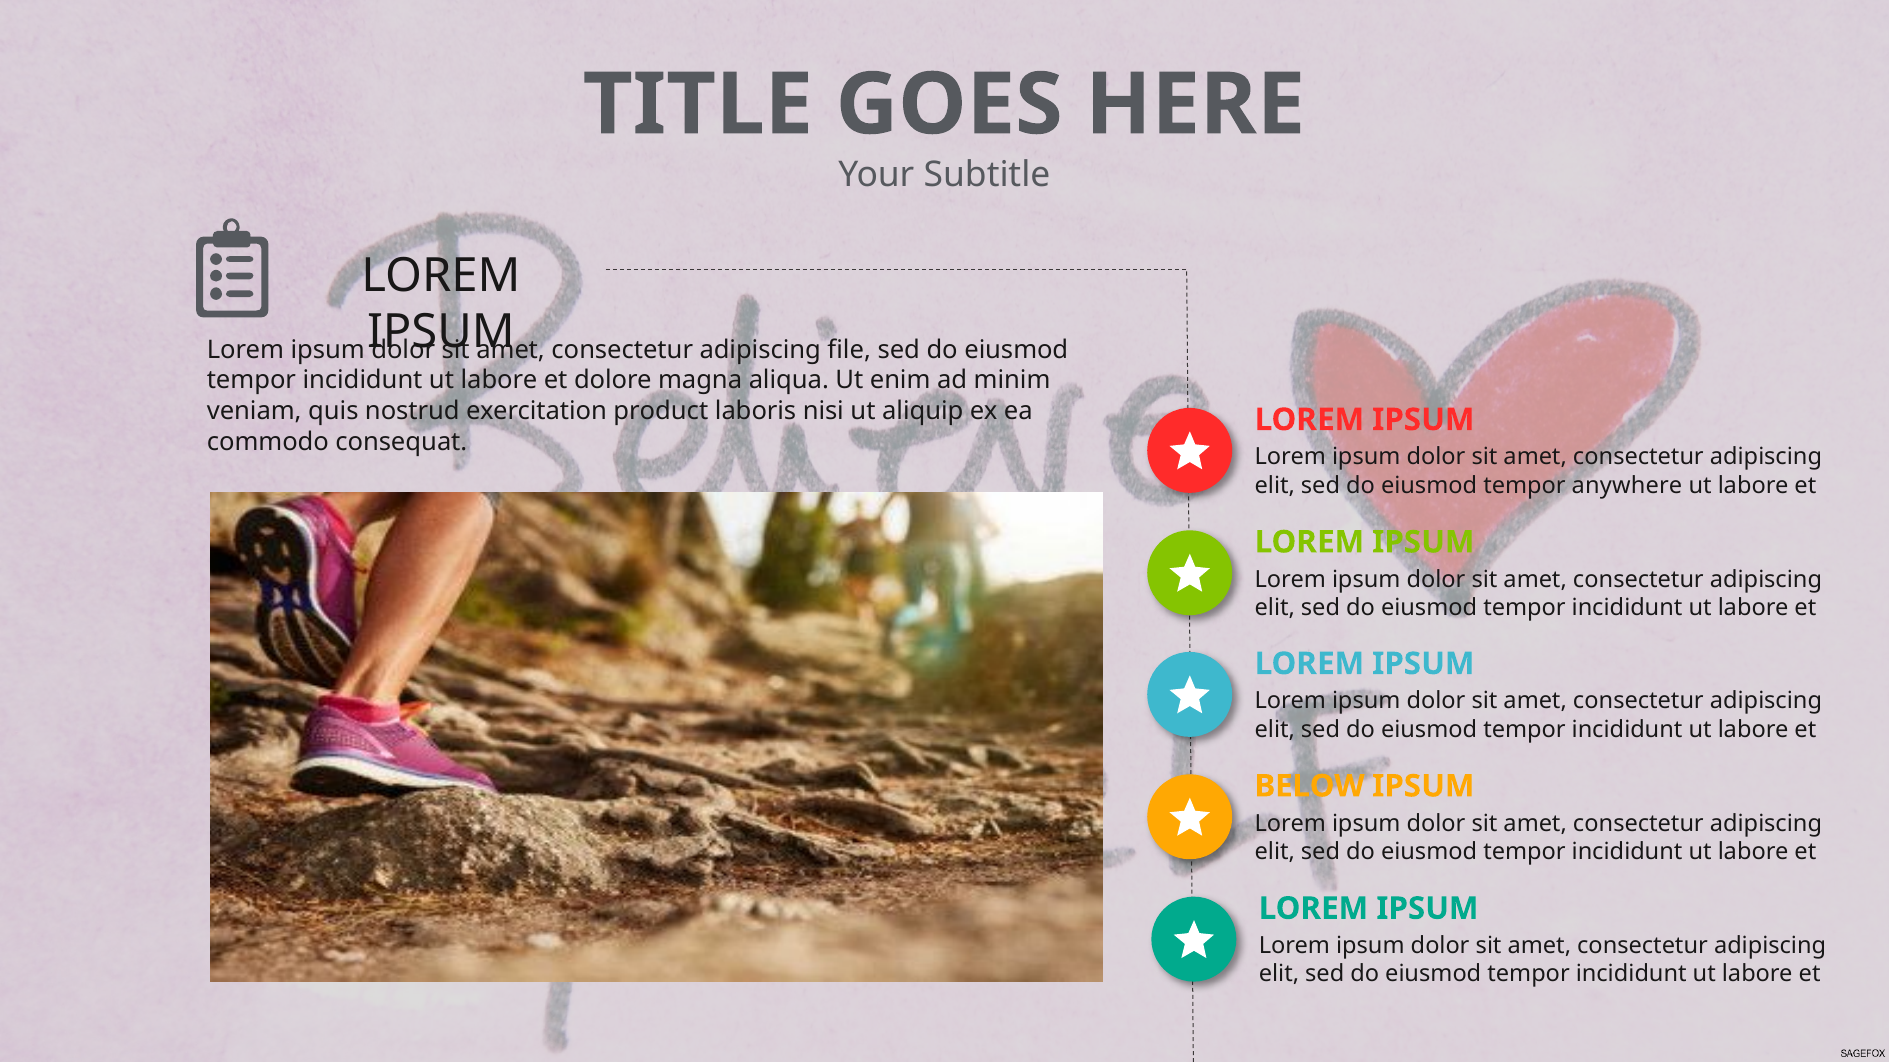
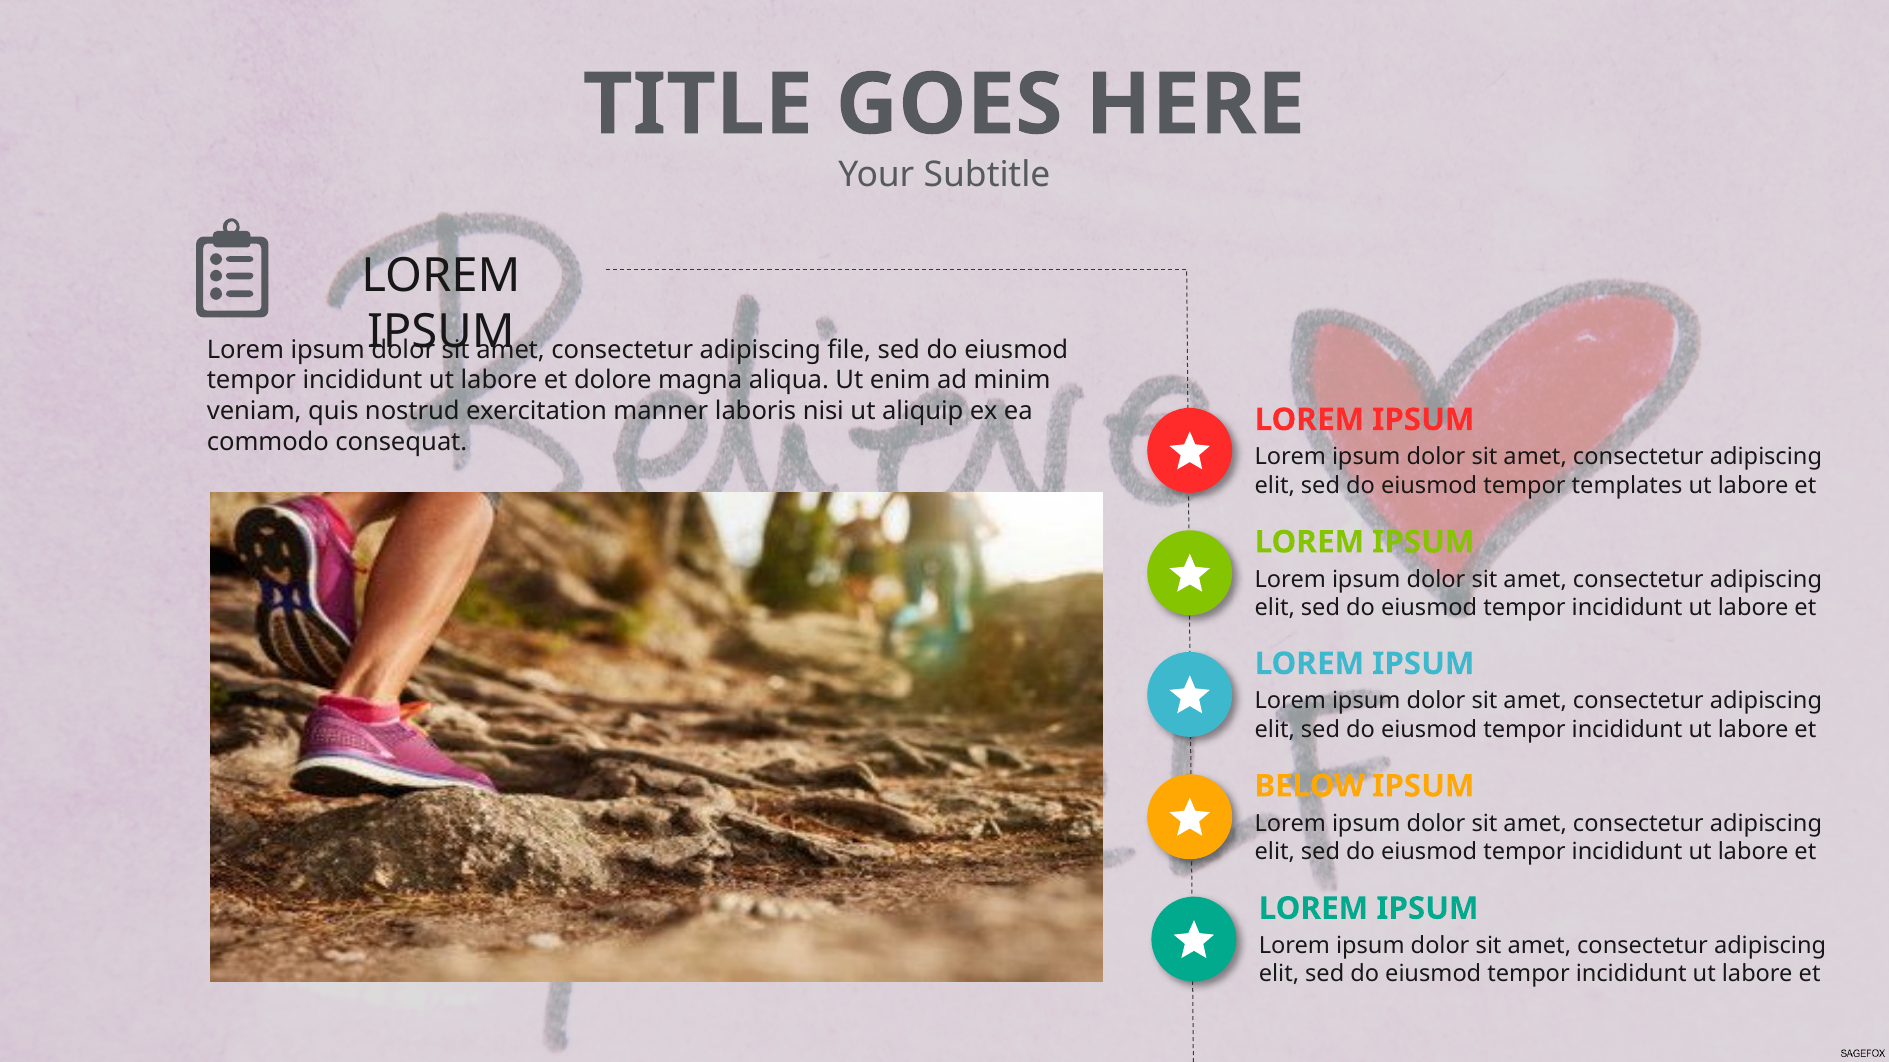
product: product -> manner (661, 411)
anywhere: anywhere -> templates (1627, 486)
